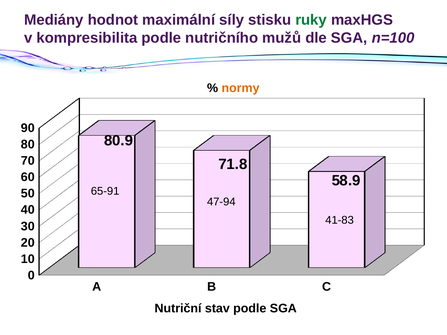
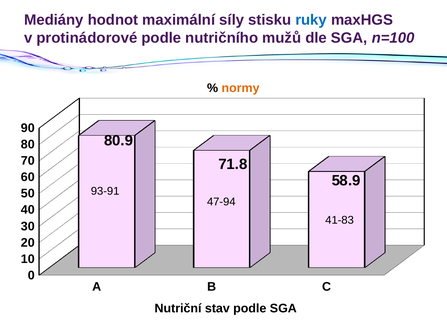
ruky colour: green -> blue (311, 20)
kompresibilita: kompresibilita -> protinádorové (87, 38)
65-91: 65-91 -> 93-91 (105, 191)
